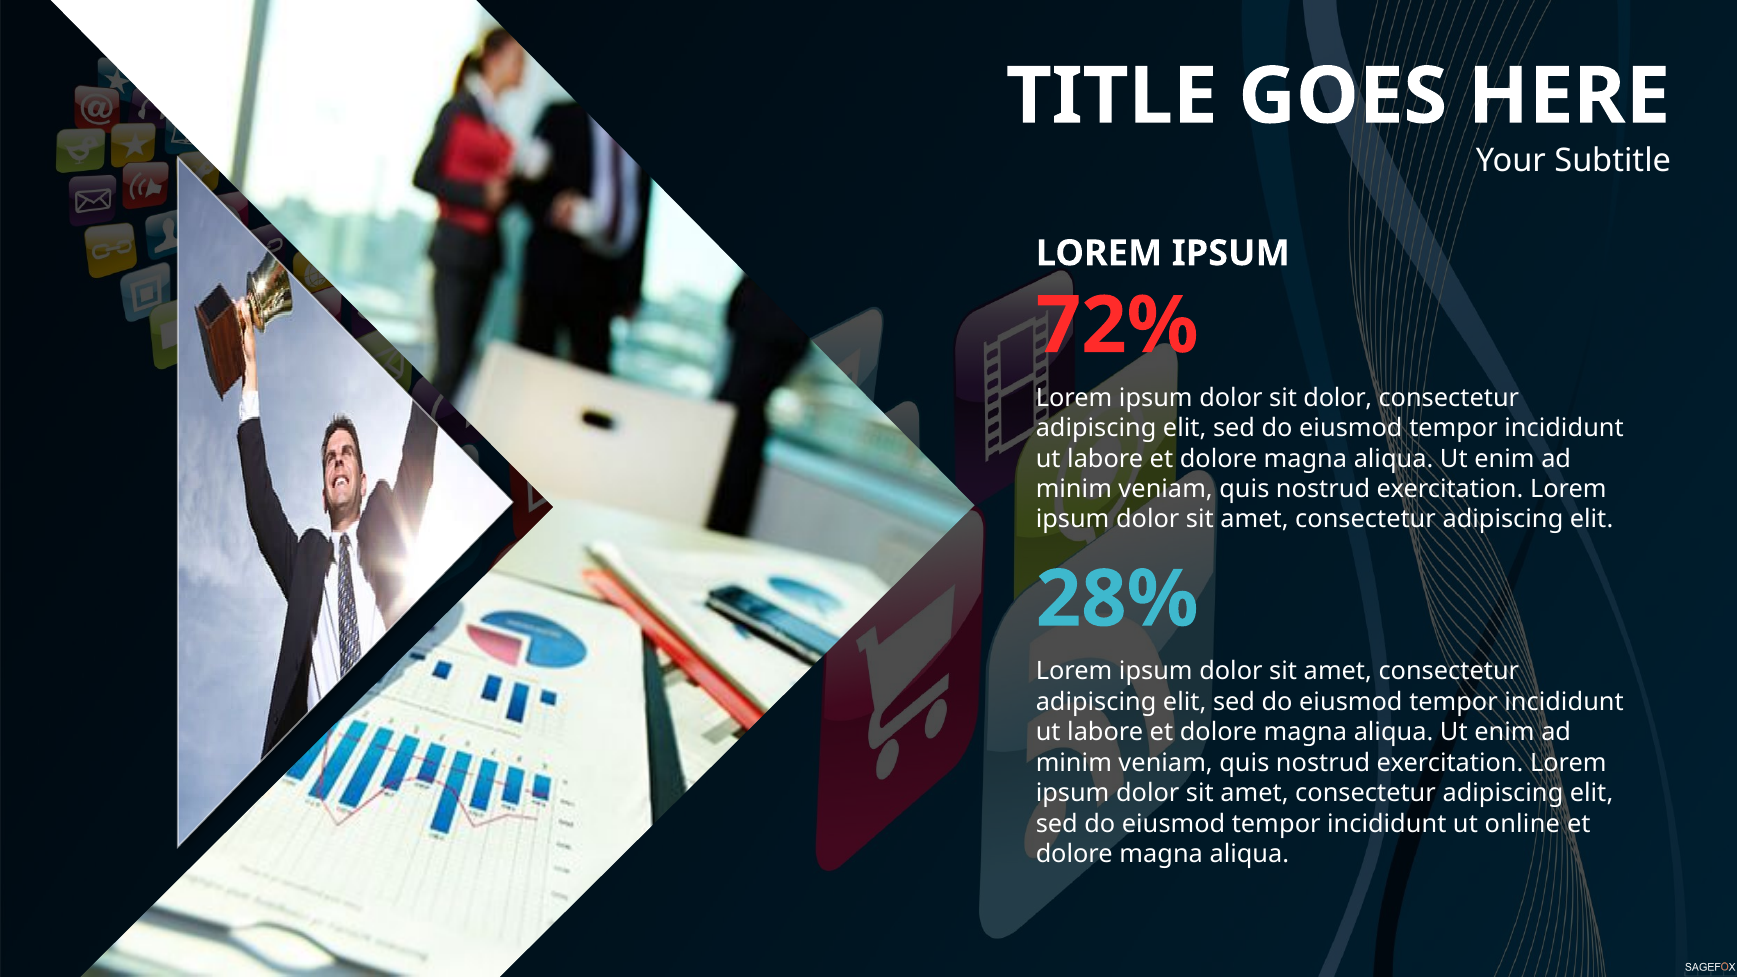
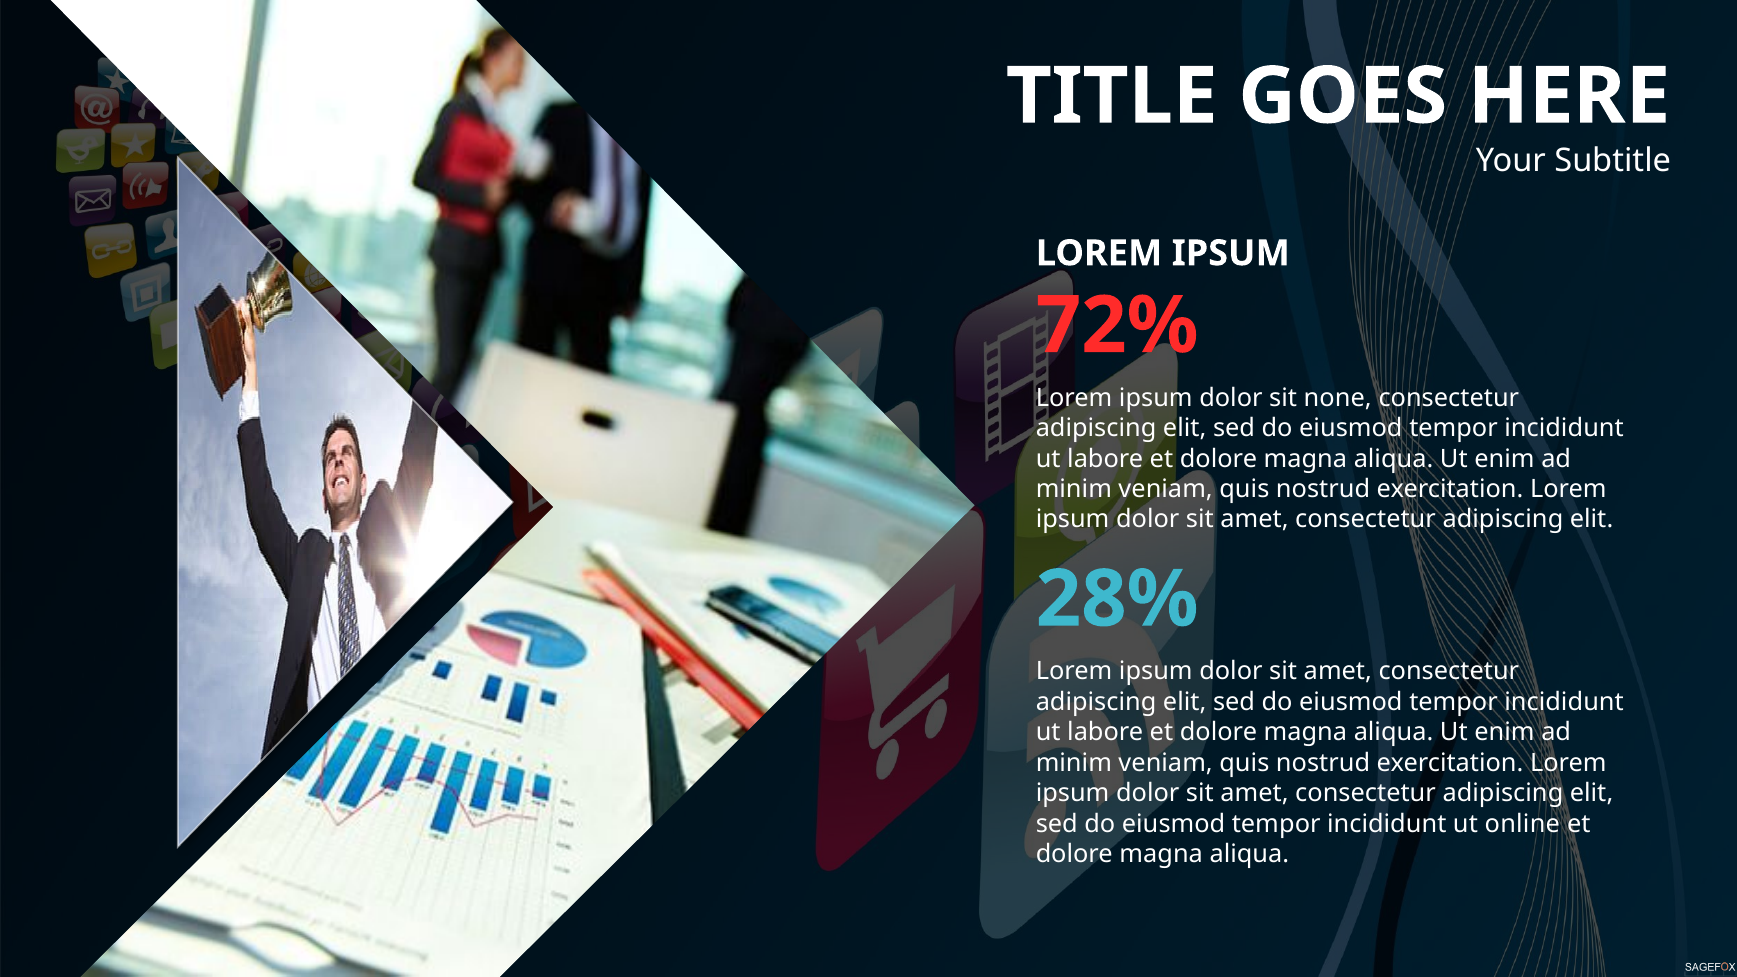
sit dolor: dolor -> none (1338, 398)
